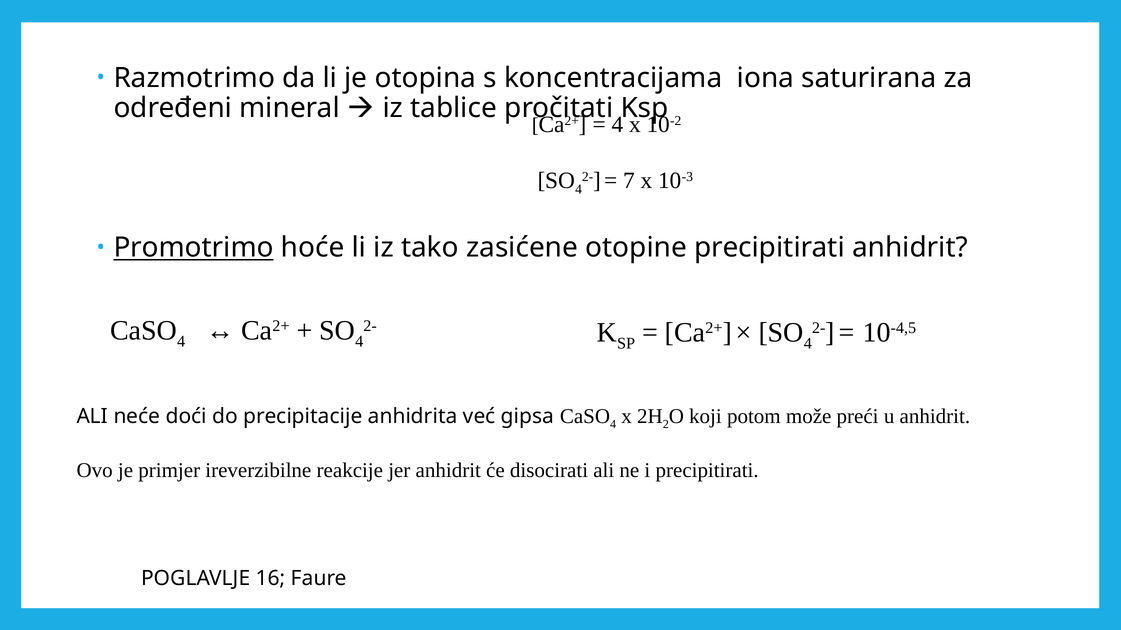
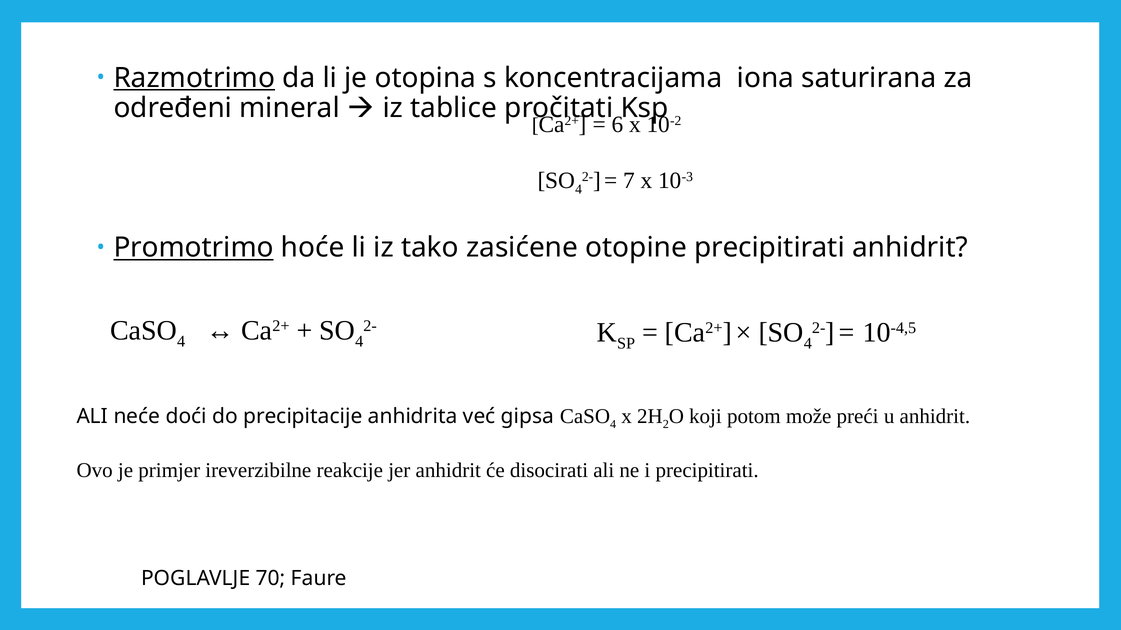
Razmotrimo underline: none -> present (194, 78)
4: 4 -> 6 (617, 124)
16: 16 -> 70 (271, 579)
